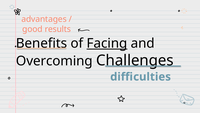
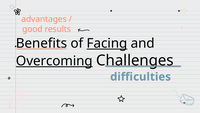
Overcoming underline: none -> present (54, 61)
